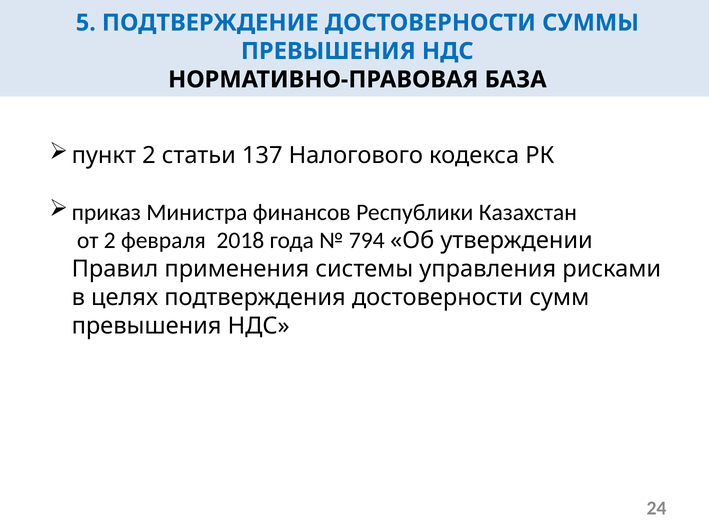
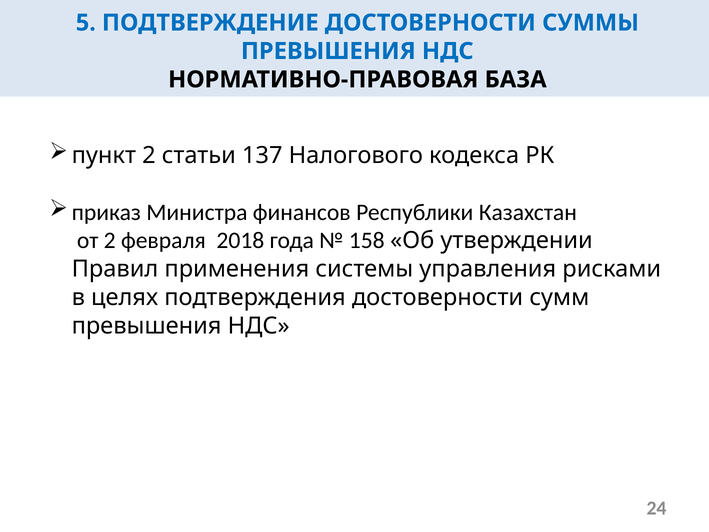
794: 794 -> 158 (367, 241)
